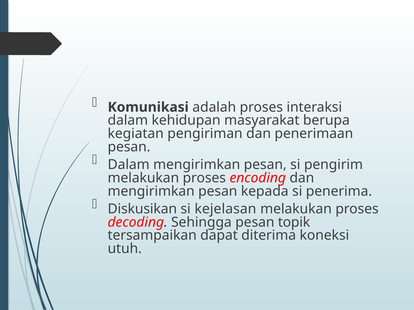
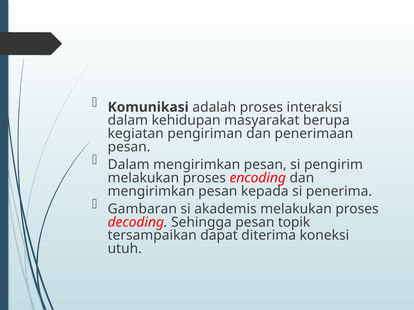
Diskusikan: Diskusikan -> Gambaran (142, 209)
kejelasan: kejelasan -> akademis (225, 209)
